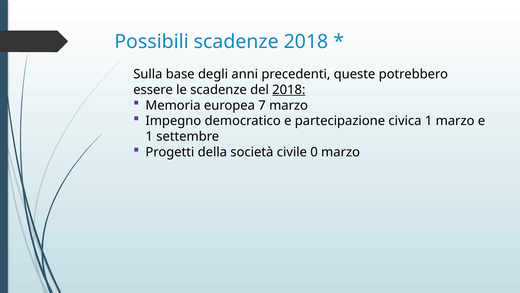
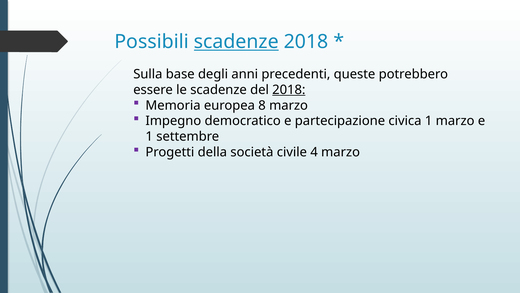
scadenze underline: none -> present (236, 42)
7: 7 -> 8 (262, 105)
0: 0 -> 4 (314, 152)
